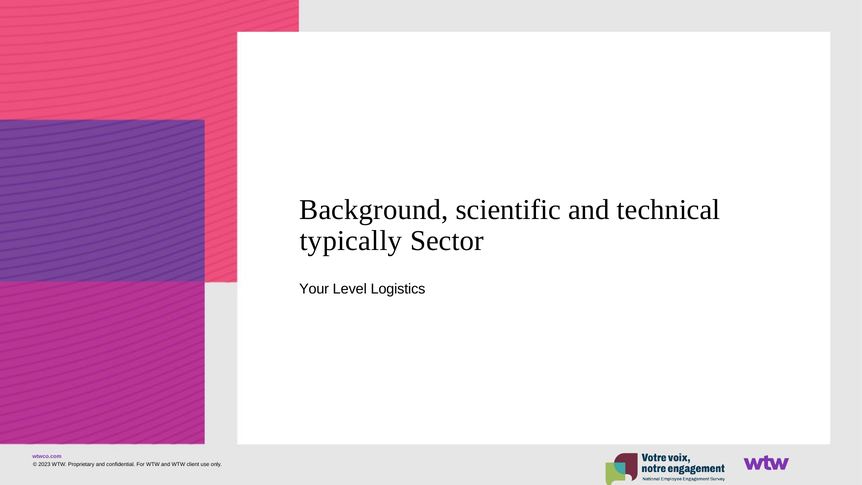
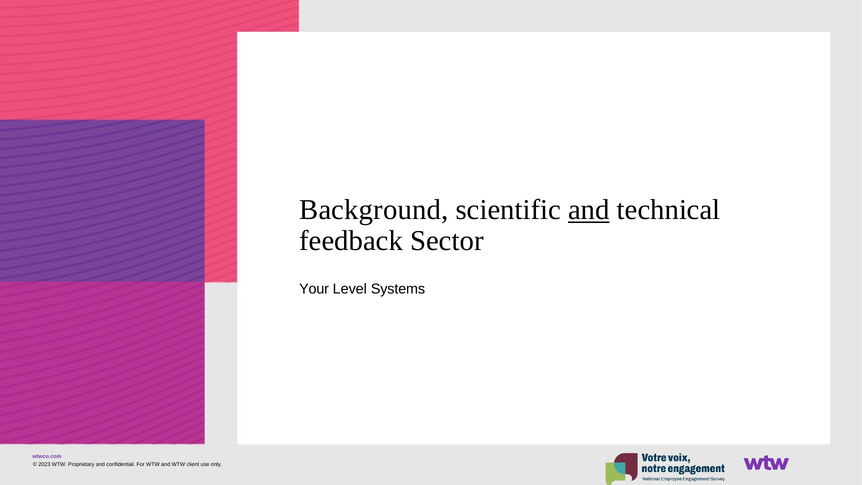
and underline: none -> present (589, 210)
typically: typically -> feedback (351, 241)
Logistics: Logistics -> Systems (398, 289)
